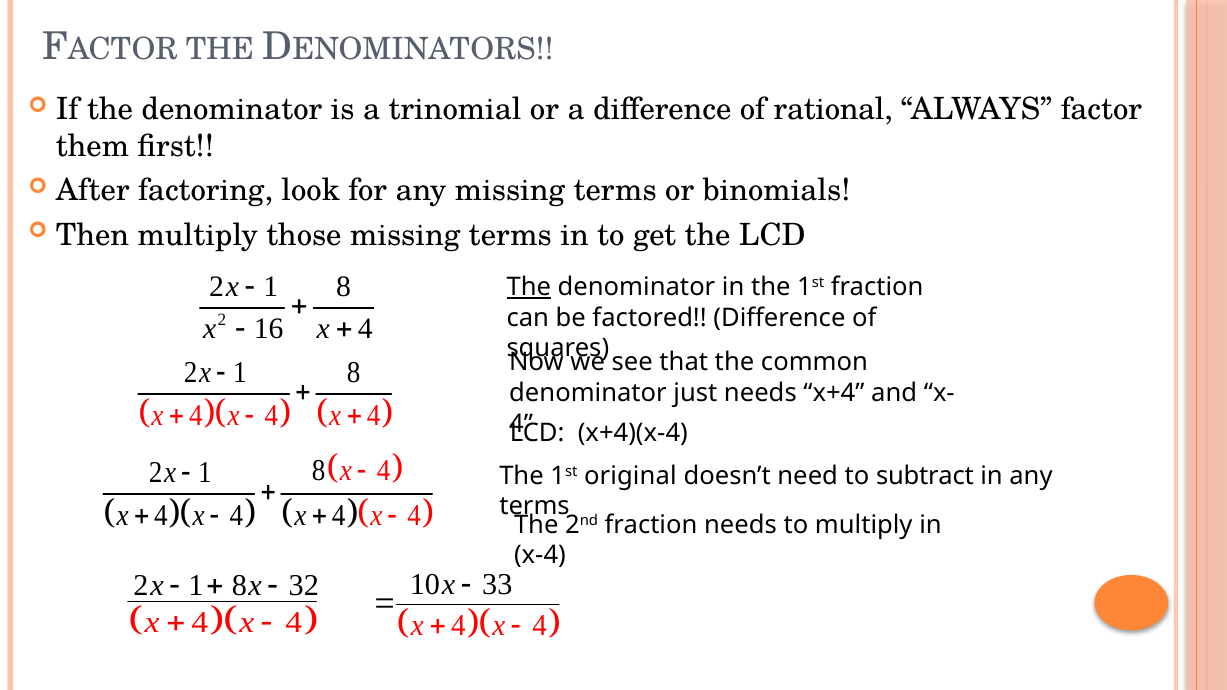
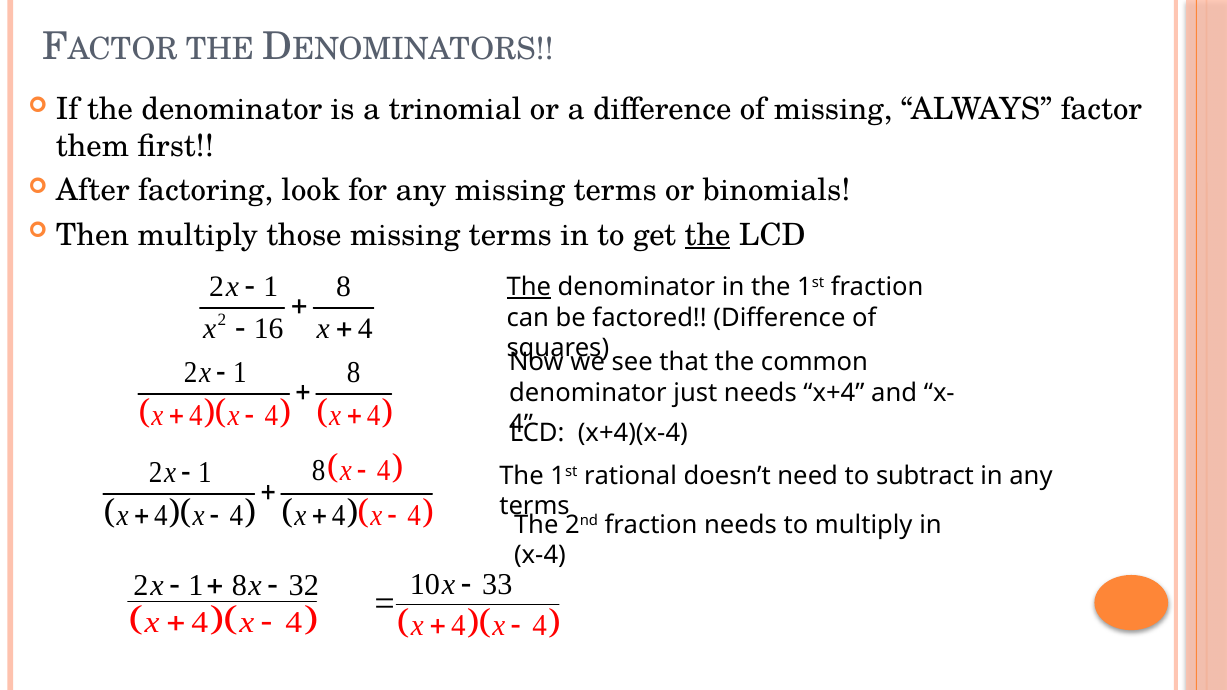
of rational: rational -> missing (833, 109)
the underline: none -> present (708, 235)
original: original -> rational (630, 476)
